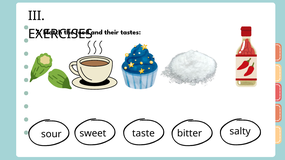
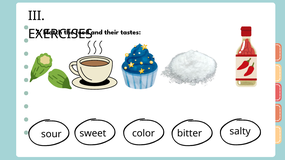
taste: taste -> color (143, 134)
